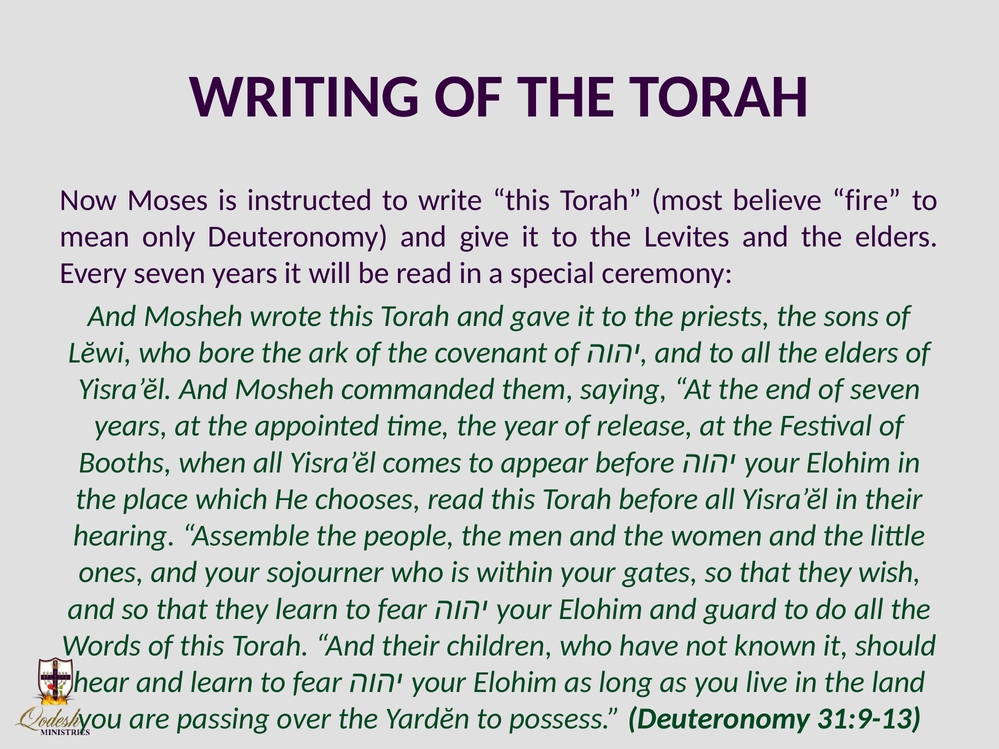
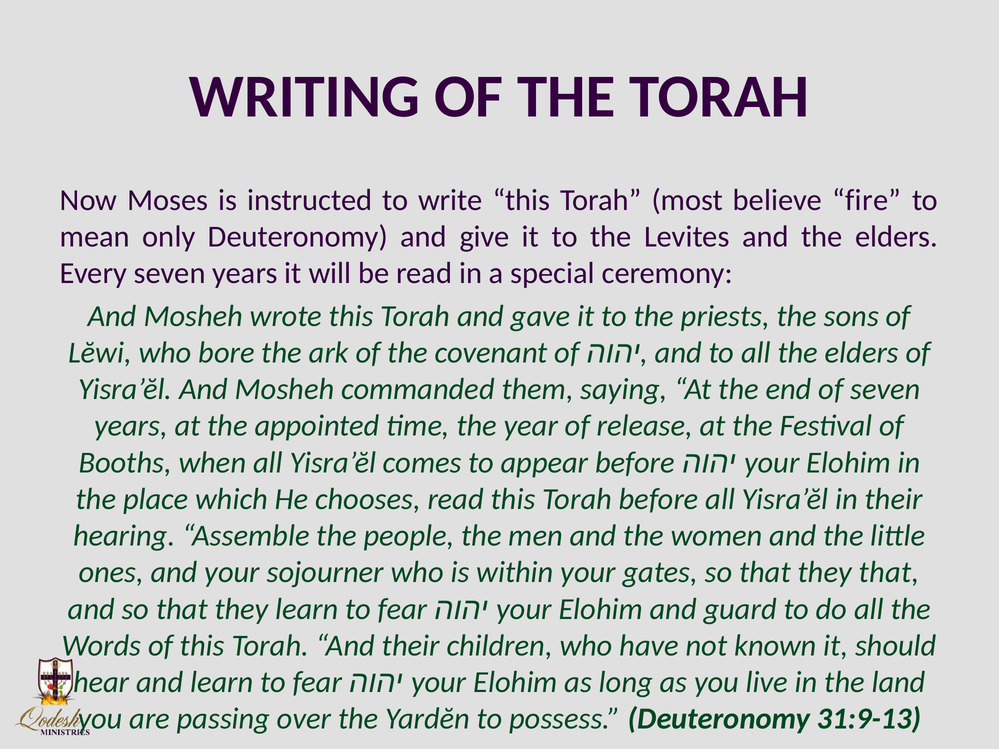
they wish: wish -> that (889, 573)
